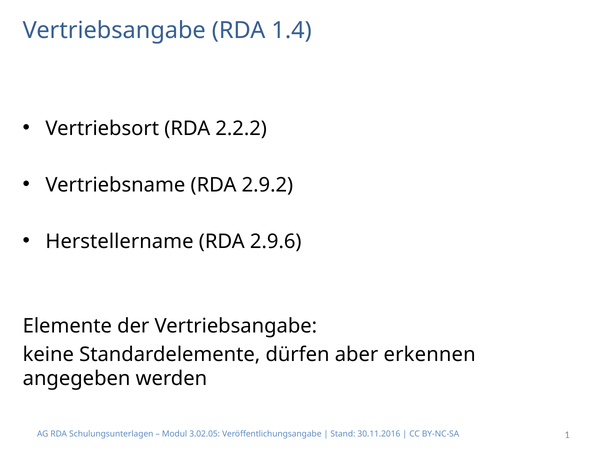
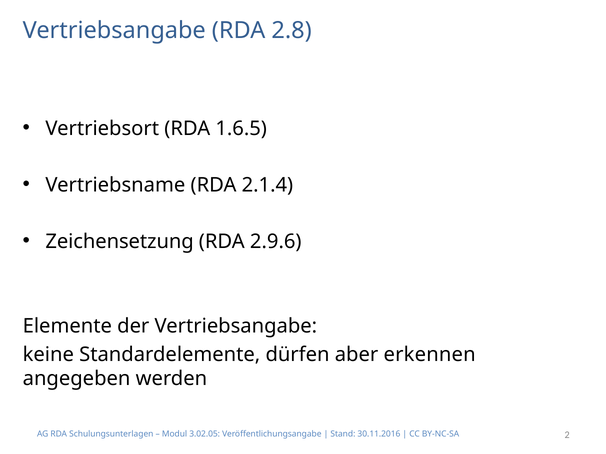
1.4: 1.4 -> 2.8 (292, 31)
2.2.2: 2.2.2 -> 1.6.5 (241, 129)
2.9.2: 2.9.2 -> 2.1.4 (267, 185)
Herstellername: Herstellername -> Zeichensetzung (120, 242)
1: 1 -> 2 (567, 435)
